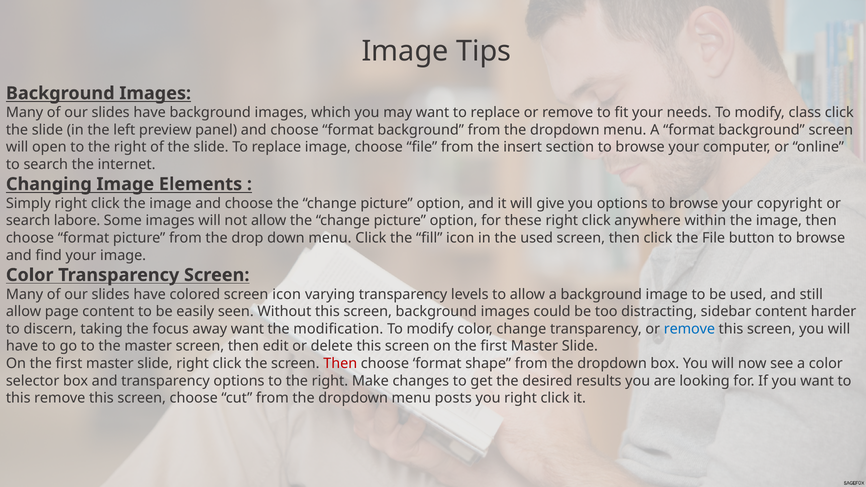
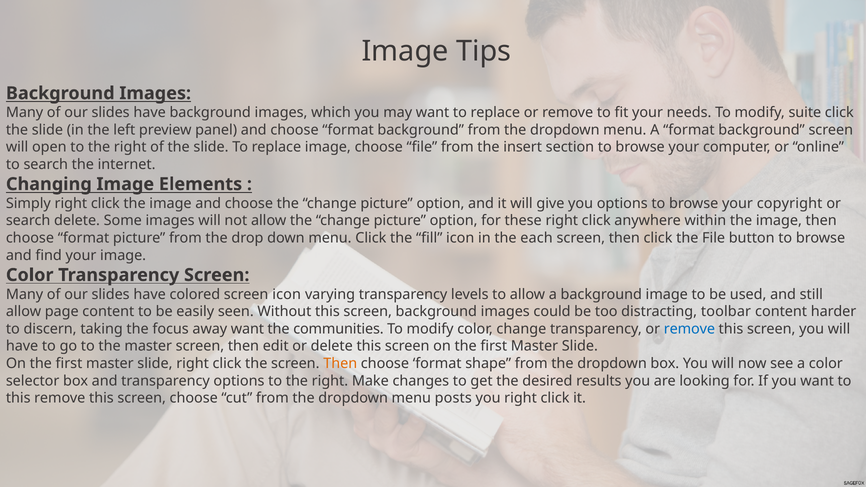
class: class -> suite (805, 113)
search labore: labore -> delete (77, 221)
the used: used -> each (537, 238)
sidebar: sidebar -> toolbar (726, 312)
modification: modification -> communities (338, 329)
Then colour: red -> orange (340, 364)
